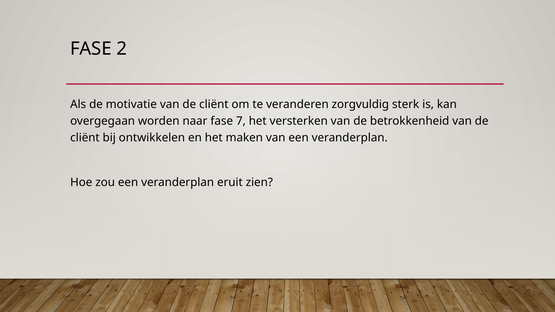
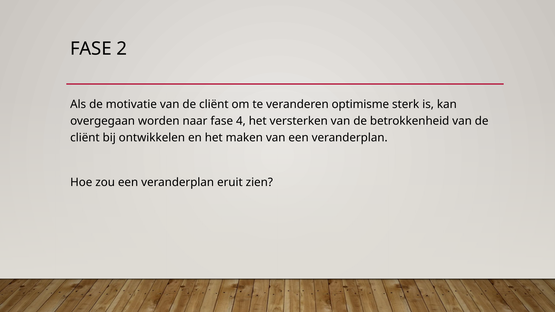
zorgvuldig: zorgvuldig -> optimisme (360, 104)
7: 7 -> 4 (241, 121)
